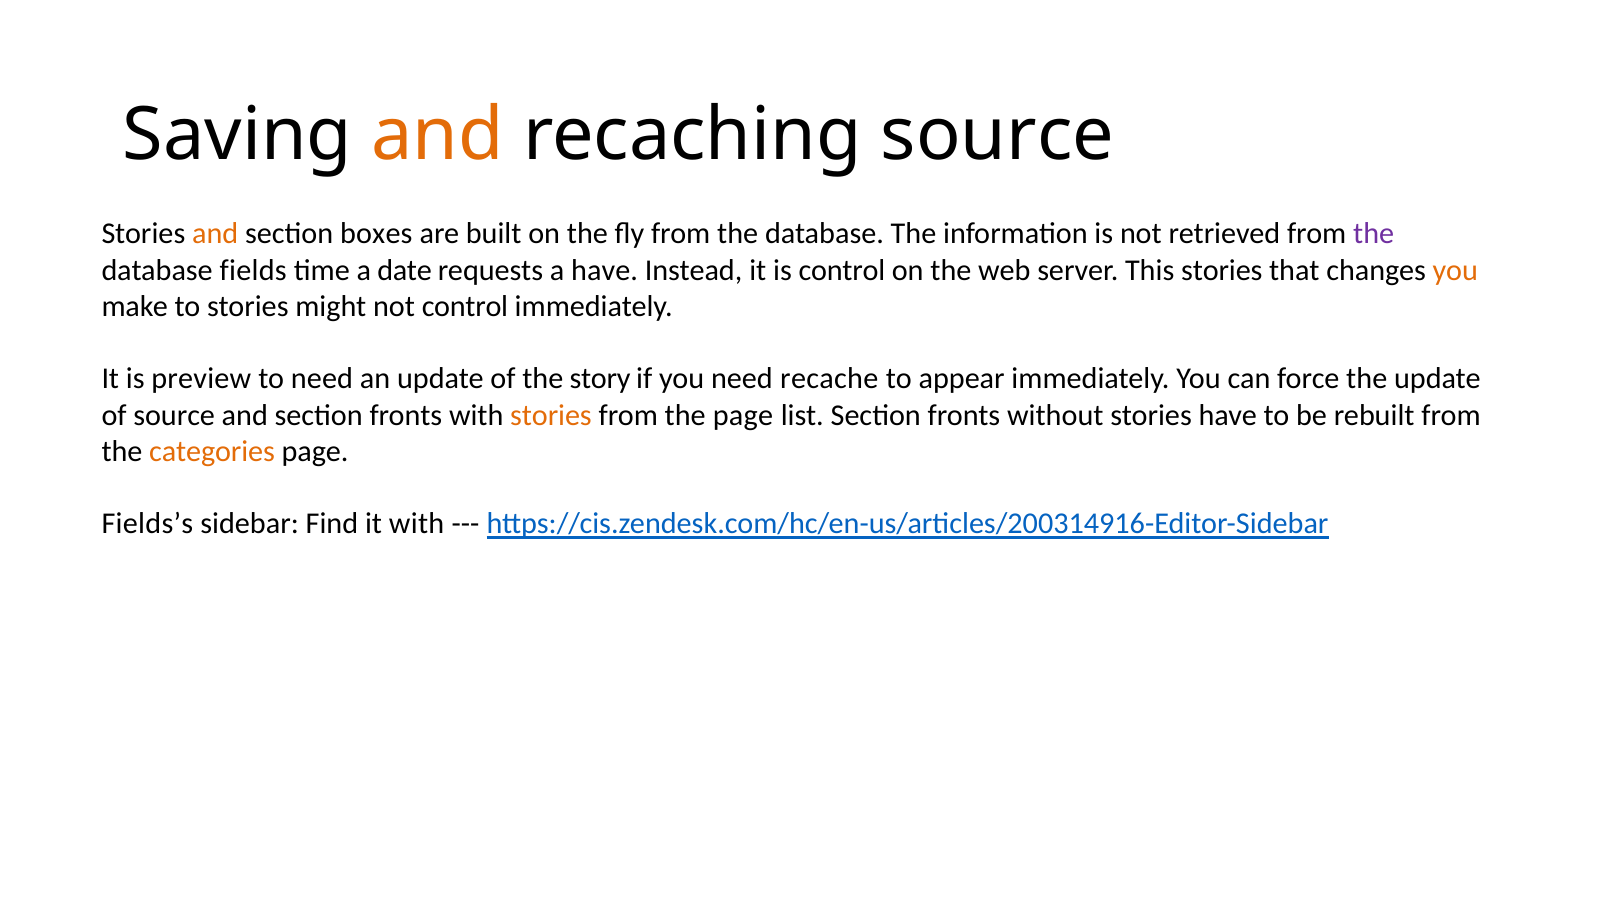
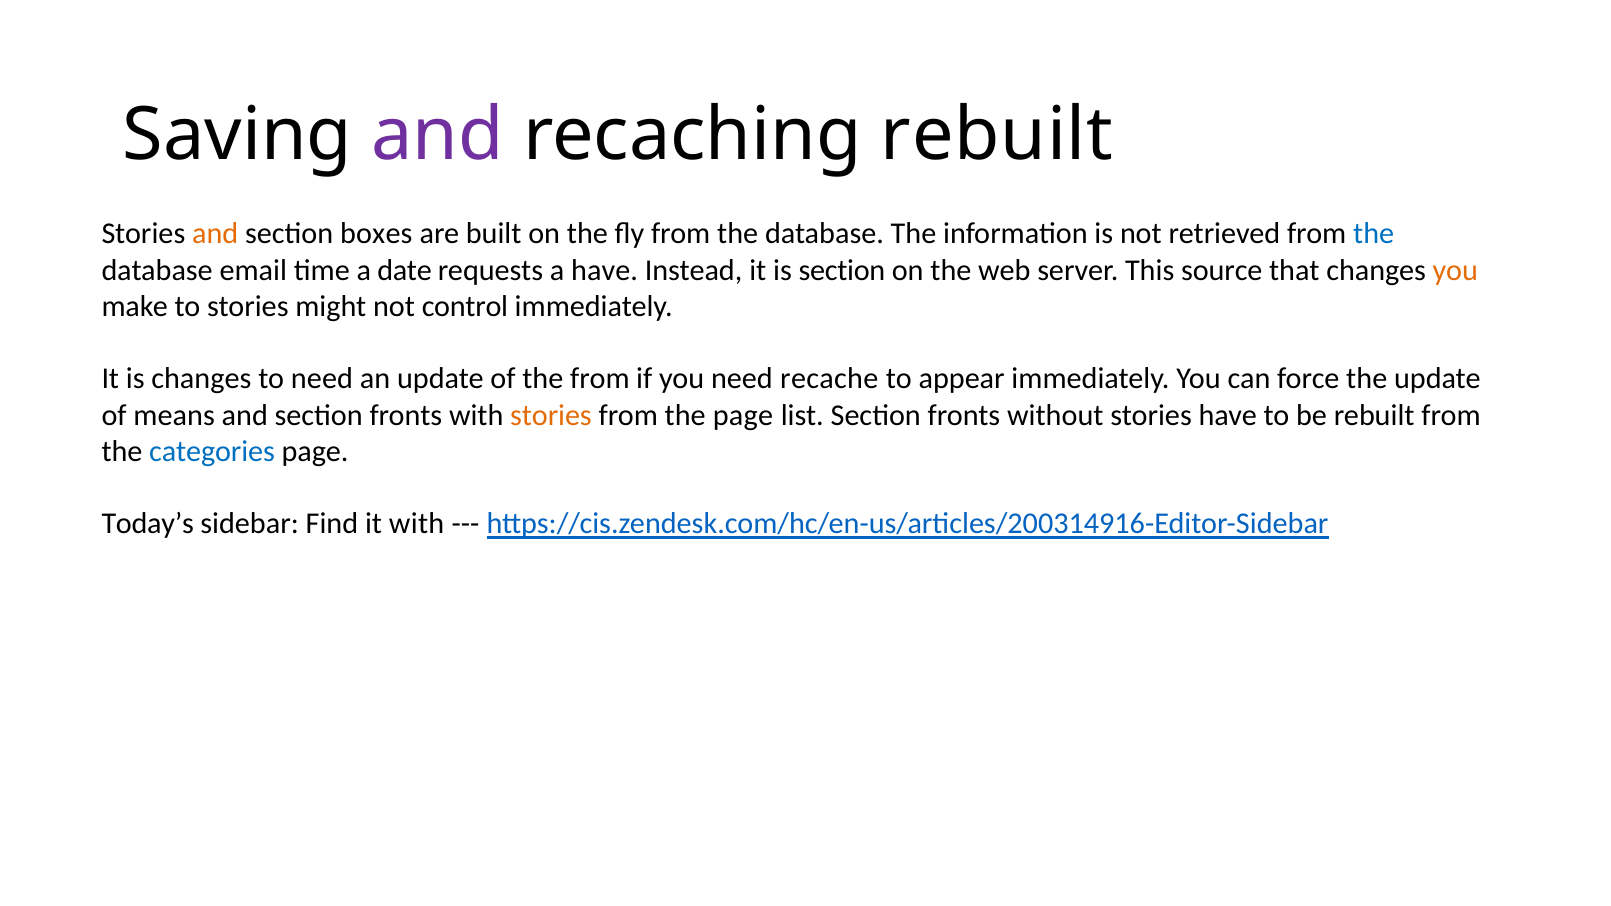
and colour: orange -> purple (438, 135)
recaching source: source -> rebuilt (997, 135)
the colour: purple -> blue (1374, 234)
fields: fields -> email (253, 270)
is control: control -> section (842, 270)
This stories: stories -> source (1222, 270)
is preview: preview -> changes (201, 379)
the story: story -> from (600, 379)
of source: source -> means (174, 415)
categories colour: orange -> blue (212, 451)
Fields’s: Fields’s -> Today’s (148, 524)
